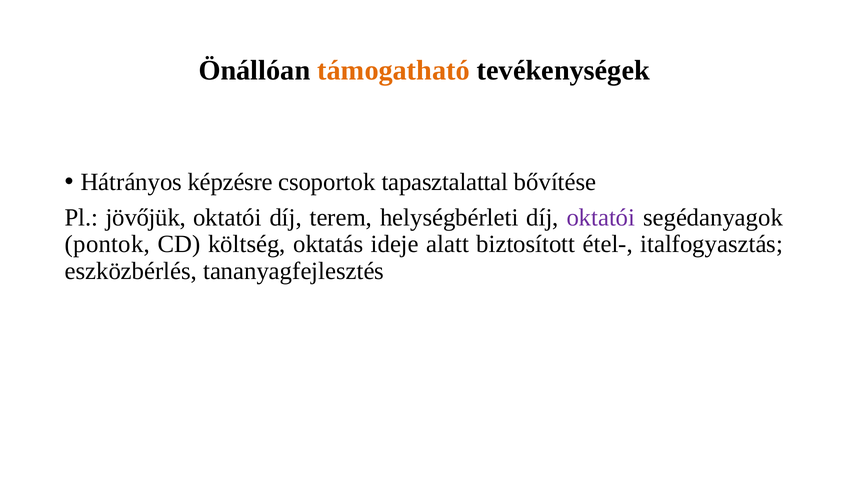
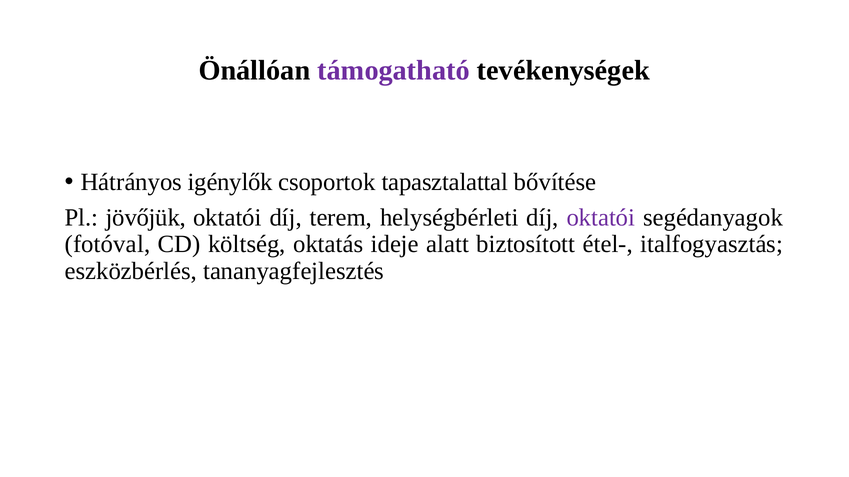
támogatható colour: orange -> purple (394, 71)
képzésre: képzésre -> igénylők (230, 182)
pontok: pontok -> fotóval (107, 244)
